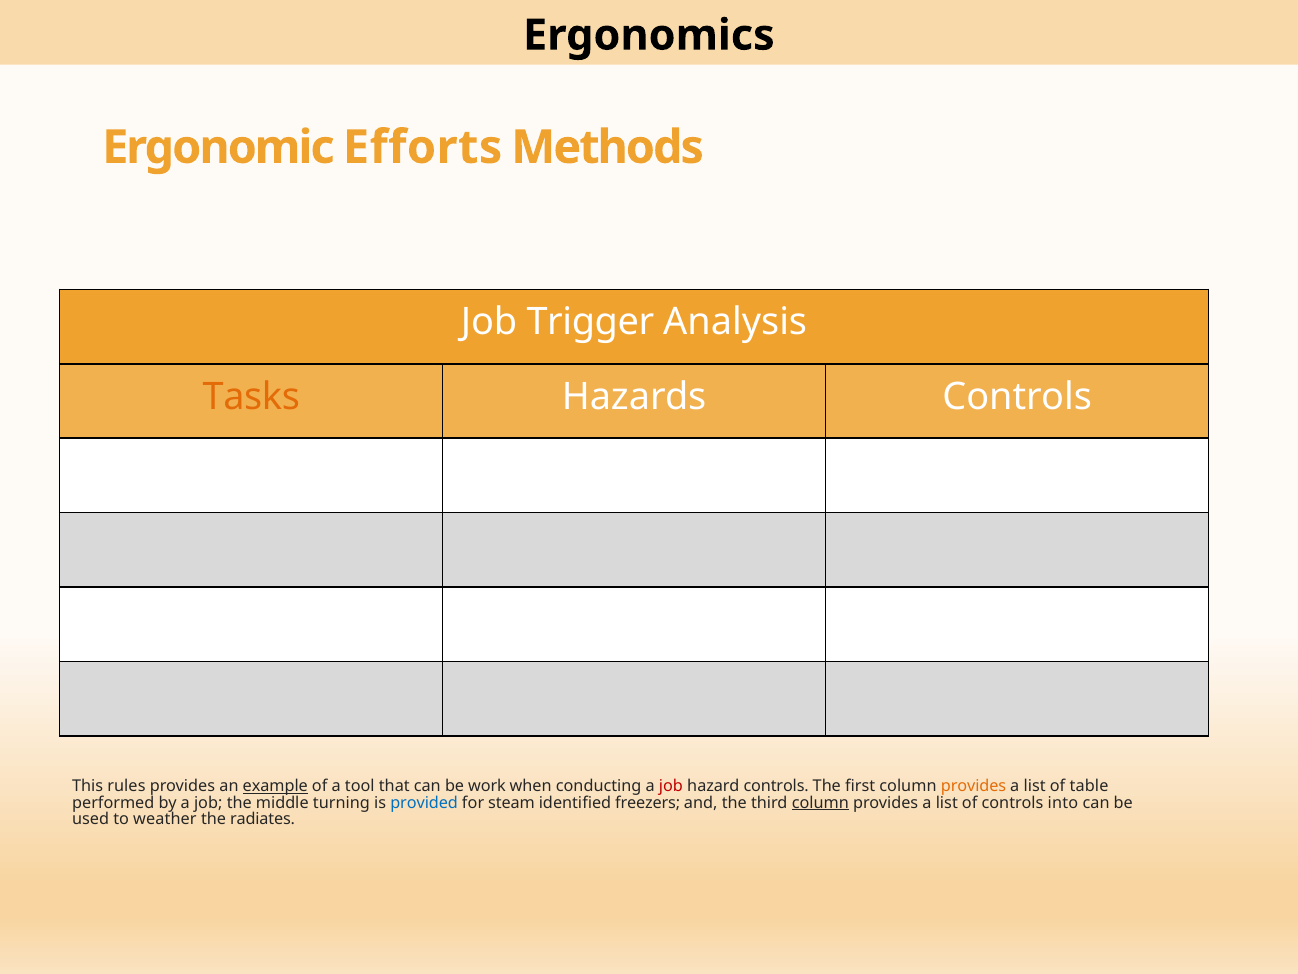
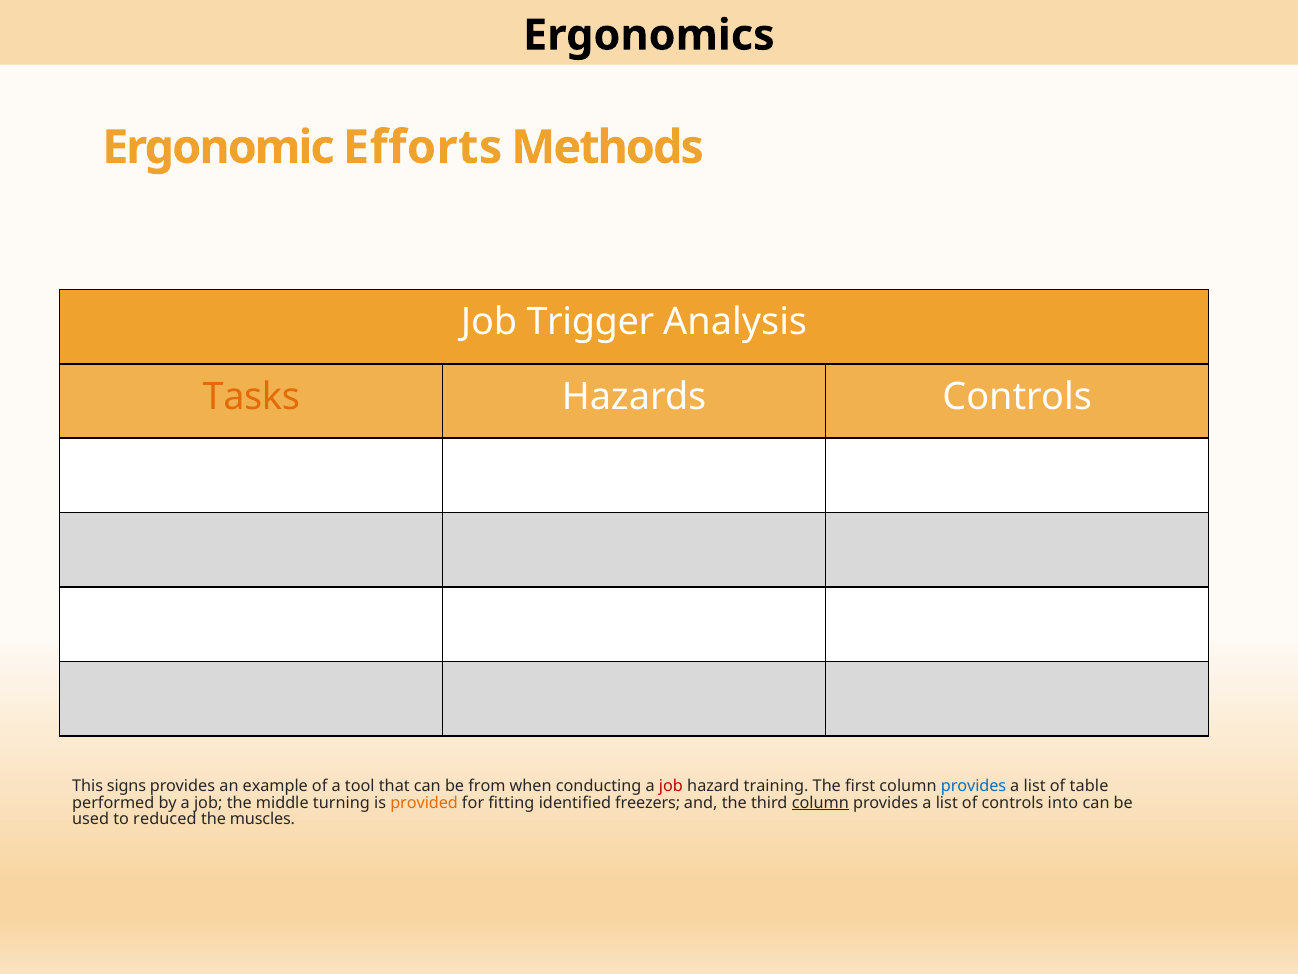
rules: rules -> signs (127, 786)
example underline: present -> none (275, 786)
work: work -> from (487, 786)
hazard controls: controls -> training (776, 786)
provides colour: orange -> blue (974, 786)
provided colour: blue -> orange (424, 802)
steam: steam -> fitting (511, 802)
weather: weather -> reduced (165, 819)
radiates: radiates -> muscles (263, 819)
